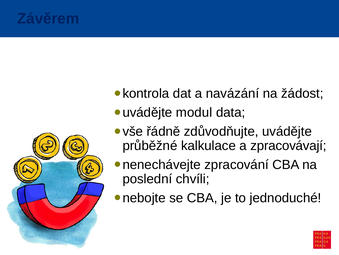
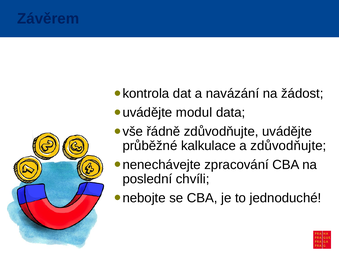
a zpracovávají: zpracovávají -> zdůvodňujte (288, 145)
